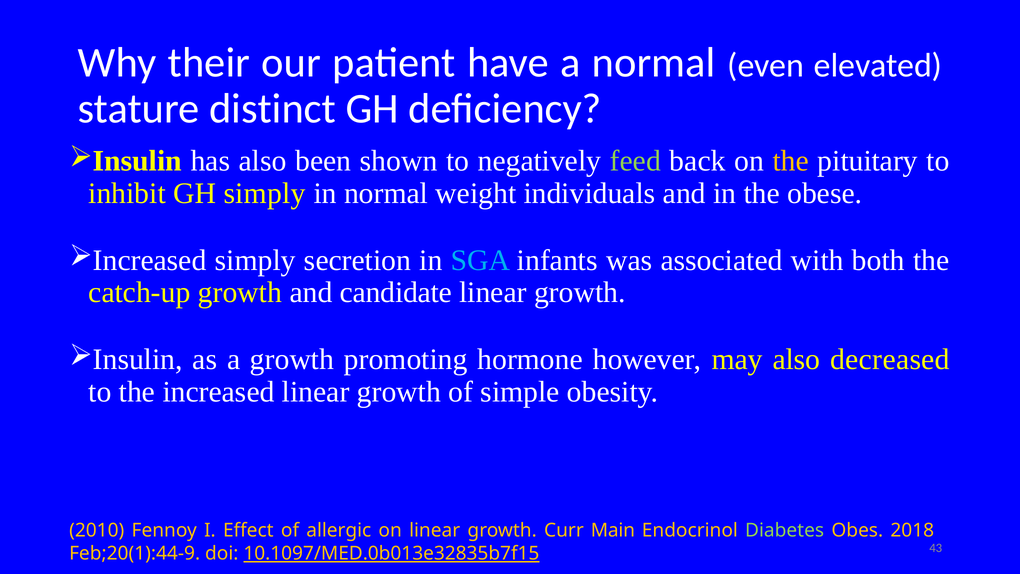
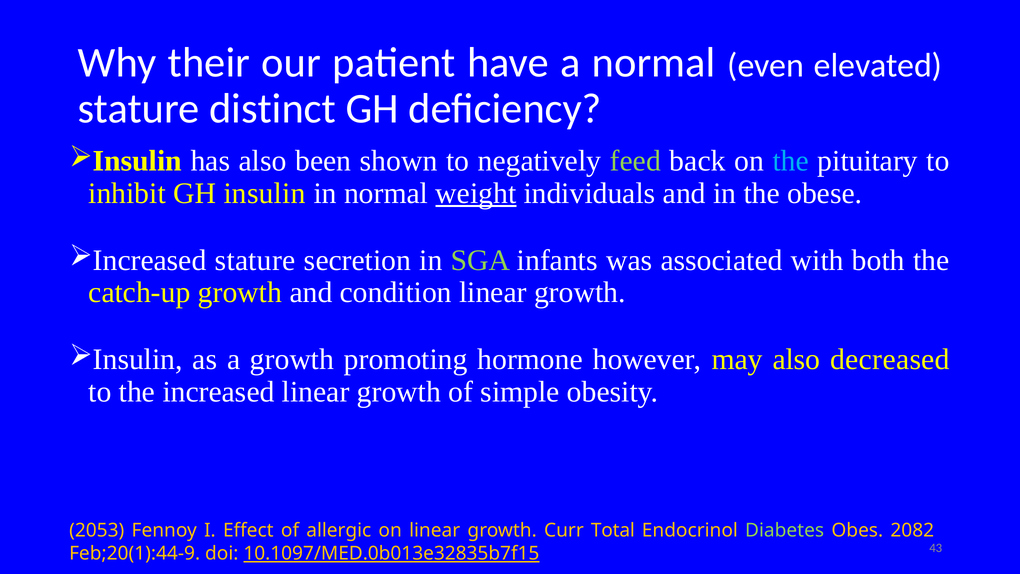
the colour: yellow -> light blue (791, 161)
GH simply: simply -> insulin (265, 193)
weight underline: none -> present (476, 193)
simply: simply -> stature (255, 260)
SGA colour: light blue -> light green (481, 260)
candidate: candidate -> condition (396, 292)
2010: 2010 -> 2053 (97, 530)
Main: Main -> Total (613, 530)
2018: 2018 -> 2082 (912, 530)
